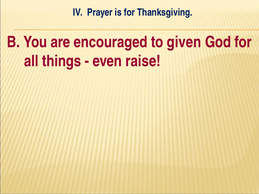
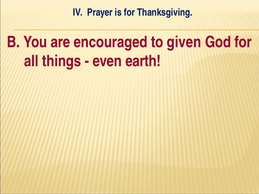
raise: raise -> earth (143, 61)
